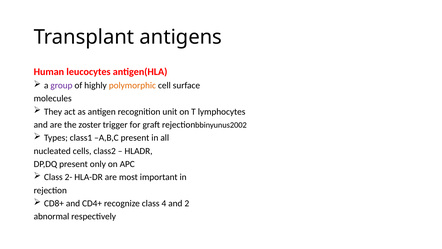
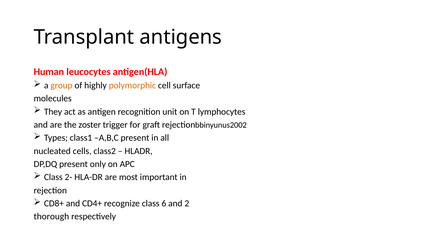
group colour: purple -> orange (61, 85)
4: 4 -> 6 (164, 203)
abnormal: abnormal -> thorough (51, 216)
